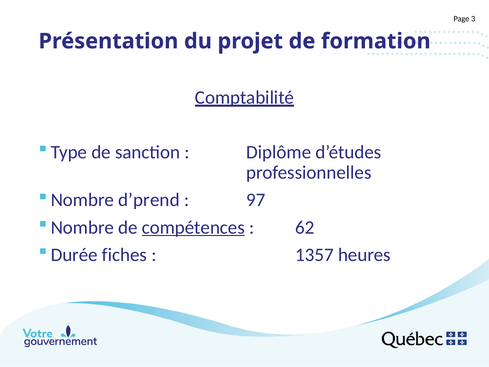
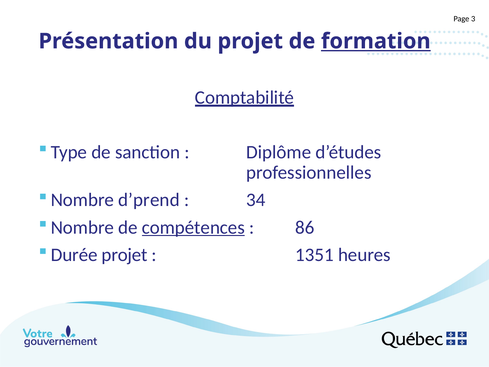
formation underline: none -> present (376, 41)
97: 97 -> 34 (256, 200)
62: 62 -> 86 (305, 227)
Durée fiches: fiches -> projet (125, 255)
1357: 1357 -> 1351 (314, 255)
